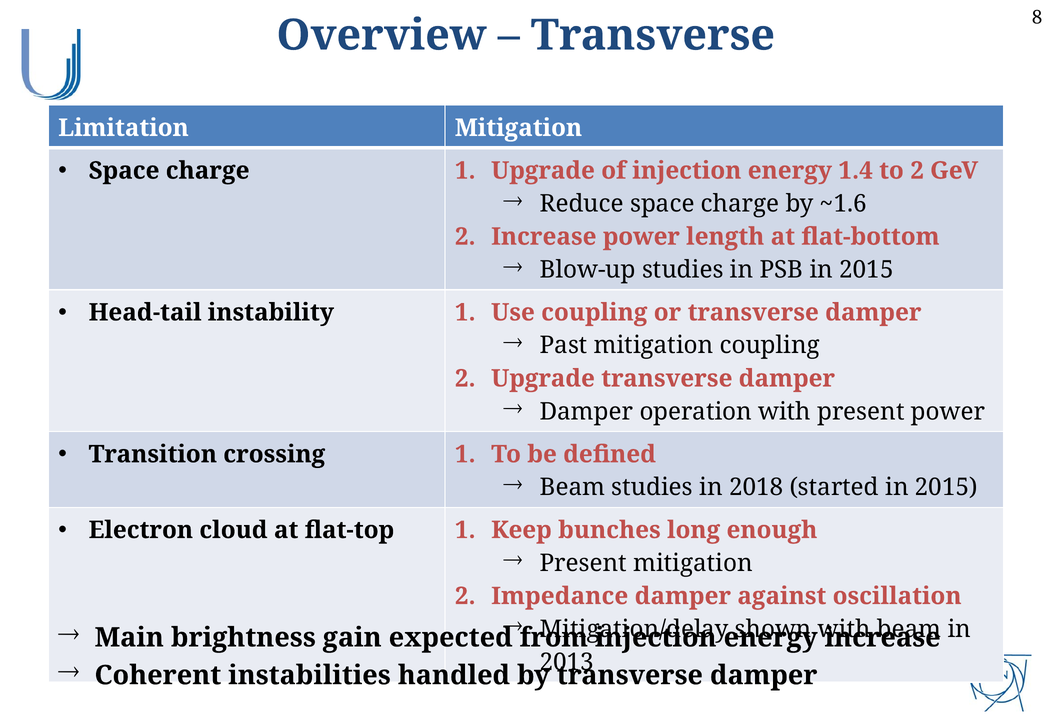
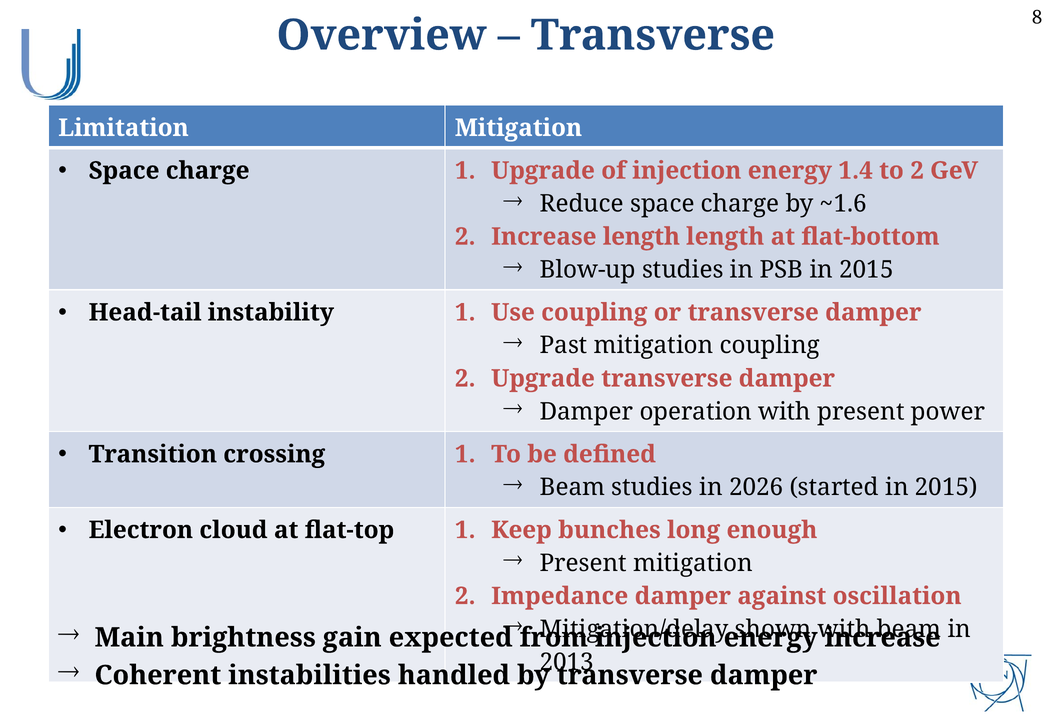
Increase power: power -> length (641, 237)
2018: 2018 -> 2026 (756, 487)
